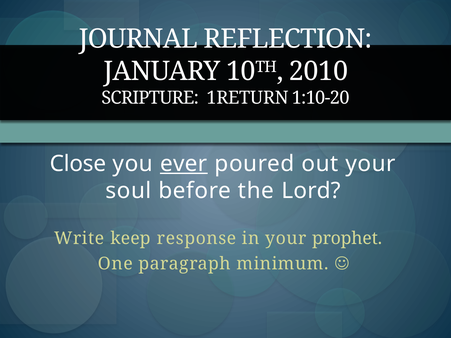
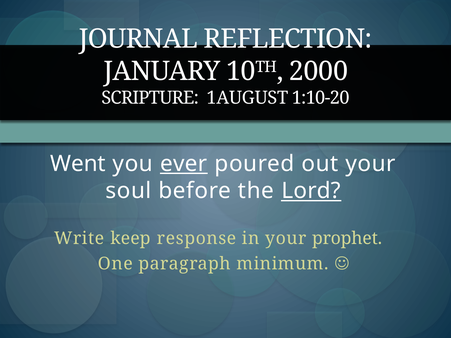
2010: 2010 -> 2000 (318, 71)
1RETURN: 1RETURN -> 1AUGUST (248, 98)
Close: Close -> Went (78, 164)
Lord underline: none -> present (311, 191)
